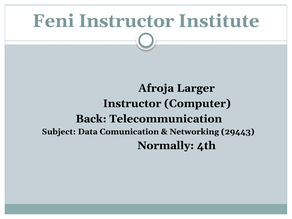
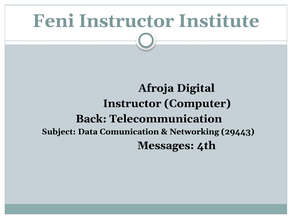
Larger: Larger -> Digital (196, 88)
Normally: Normally -> Messages (166, 146)
